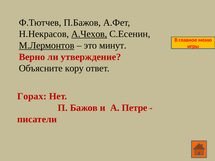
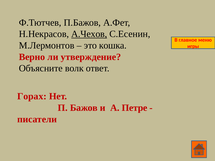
М.Лермонтов underline: present -> none (47, 46)
минут: минут -> кошка (113, 46)
кору: кору -> волк (74, 68)
